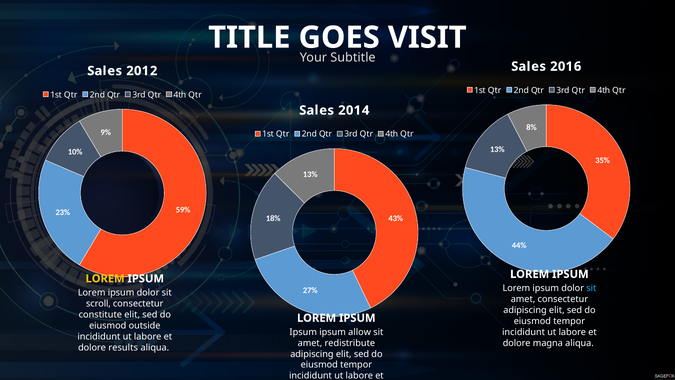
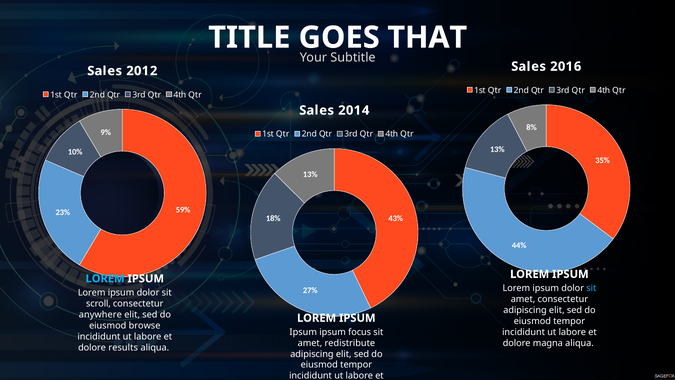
VISIT: VISIT -> THAT (427, 37)
LOREM colour: yellow -> light blue (105, 278)
constitute: constitute -> anywhere (100, 314)
outside: outside -> browse (145, 325)
allow: allow -> focus (360, 332)
